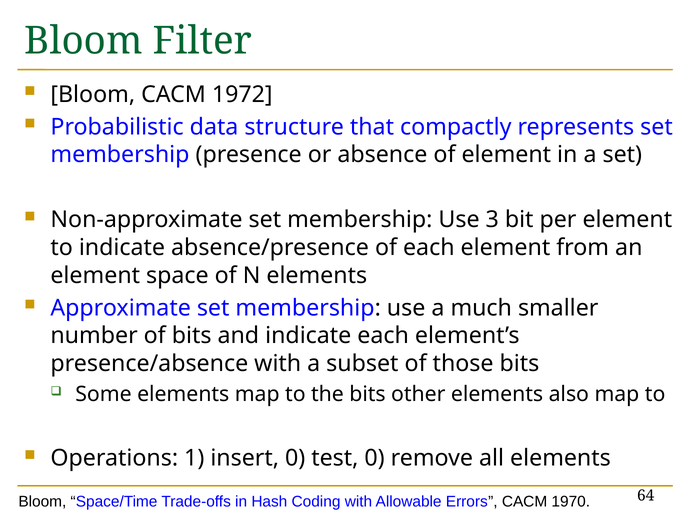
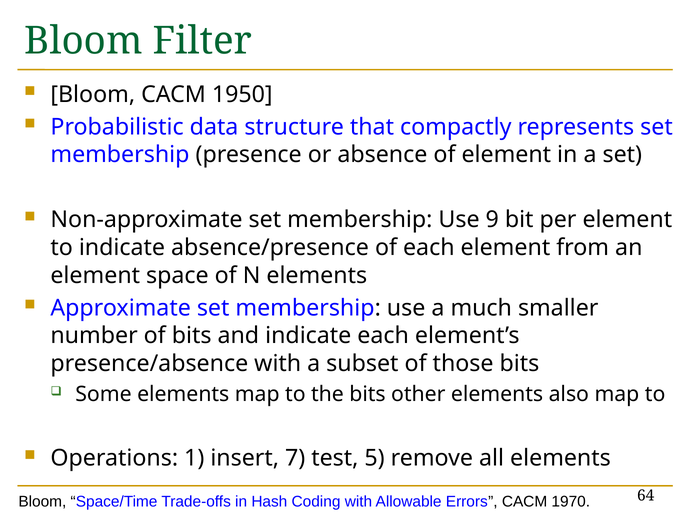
1972: 1972 -> 1950 (242, 94)
3: 3 -> 9 (492, 220)
insert 0: 0 -> 7 (295, 458)
test 0: 0 -> 5 (375, 458)
